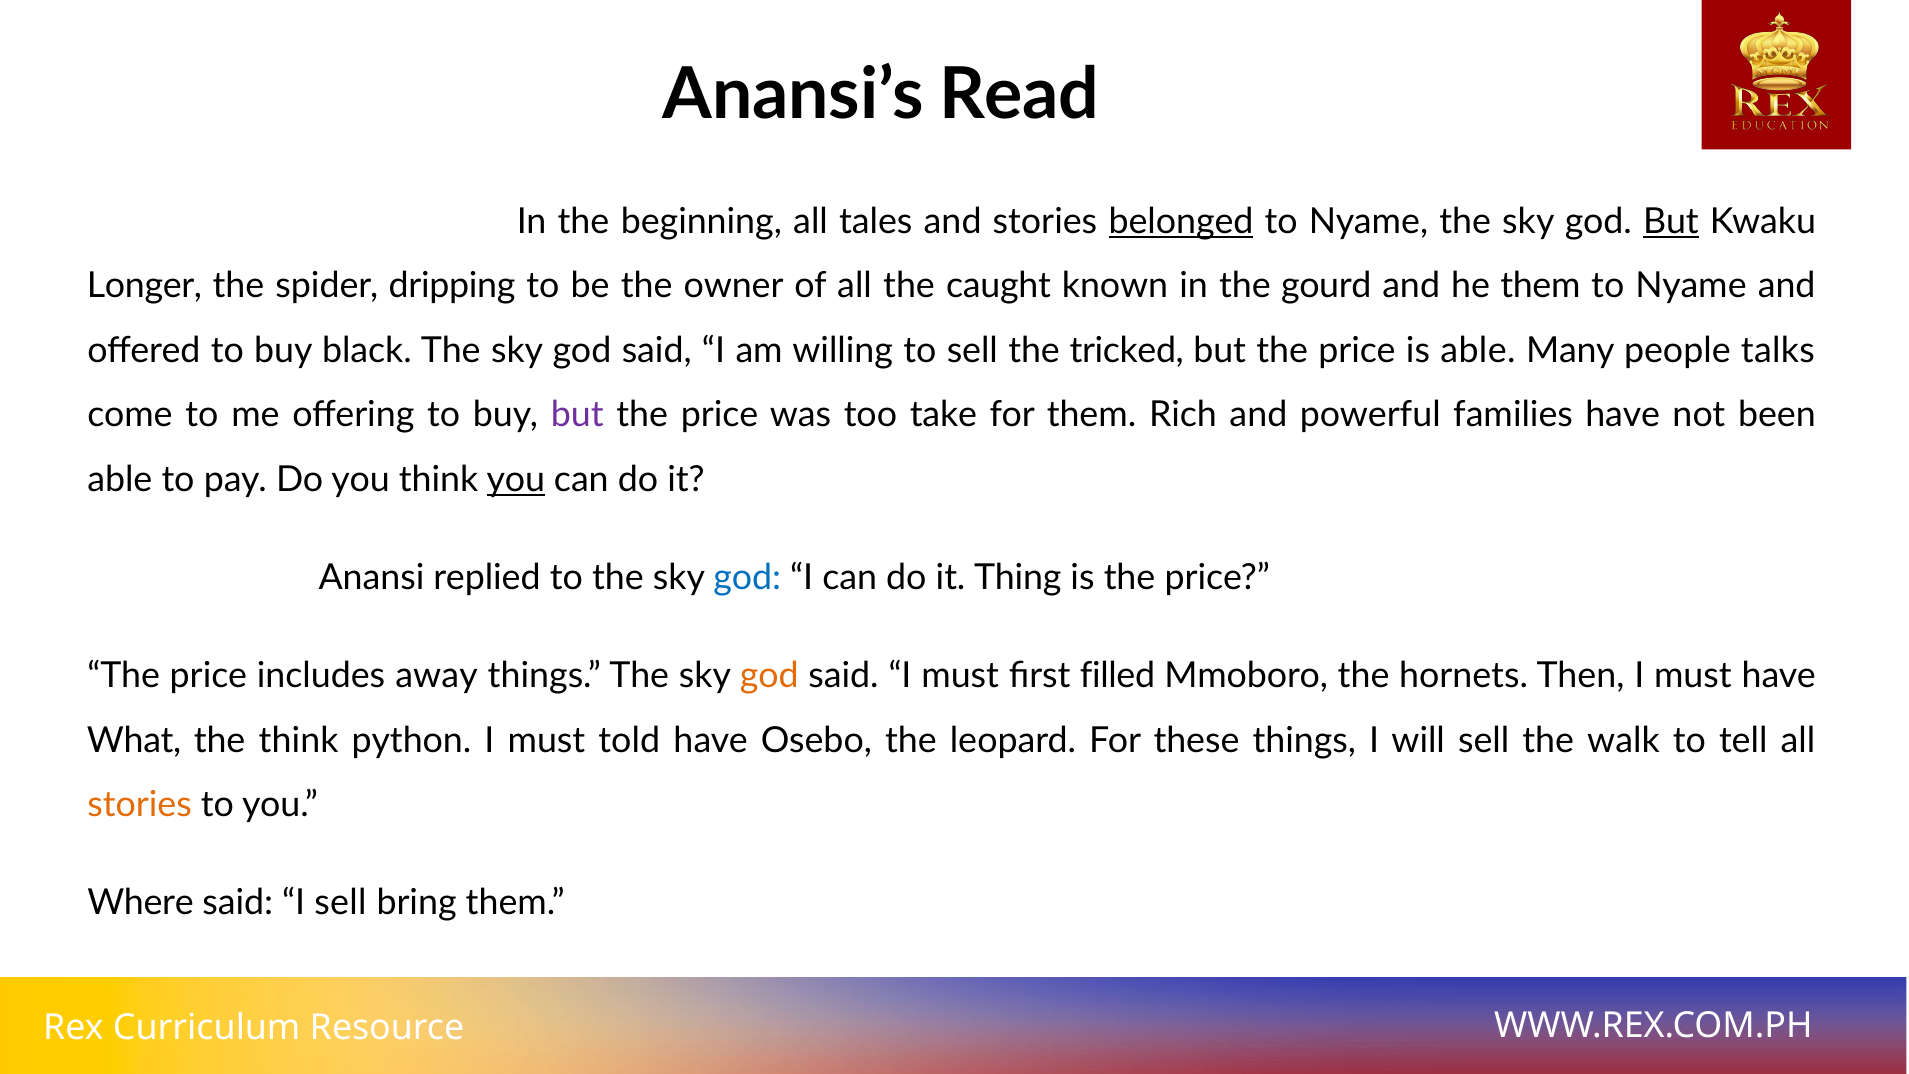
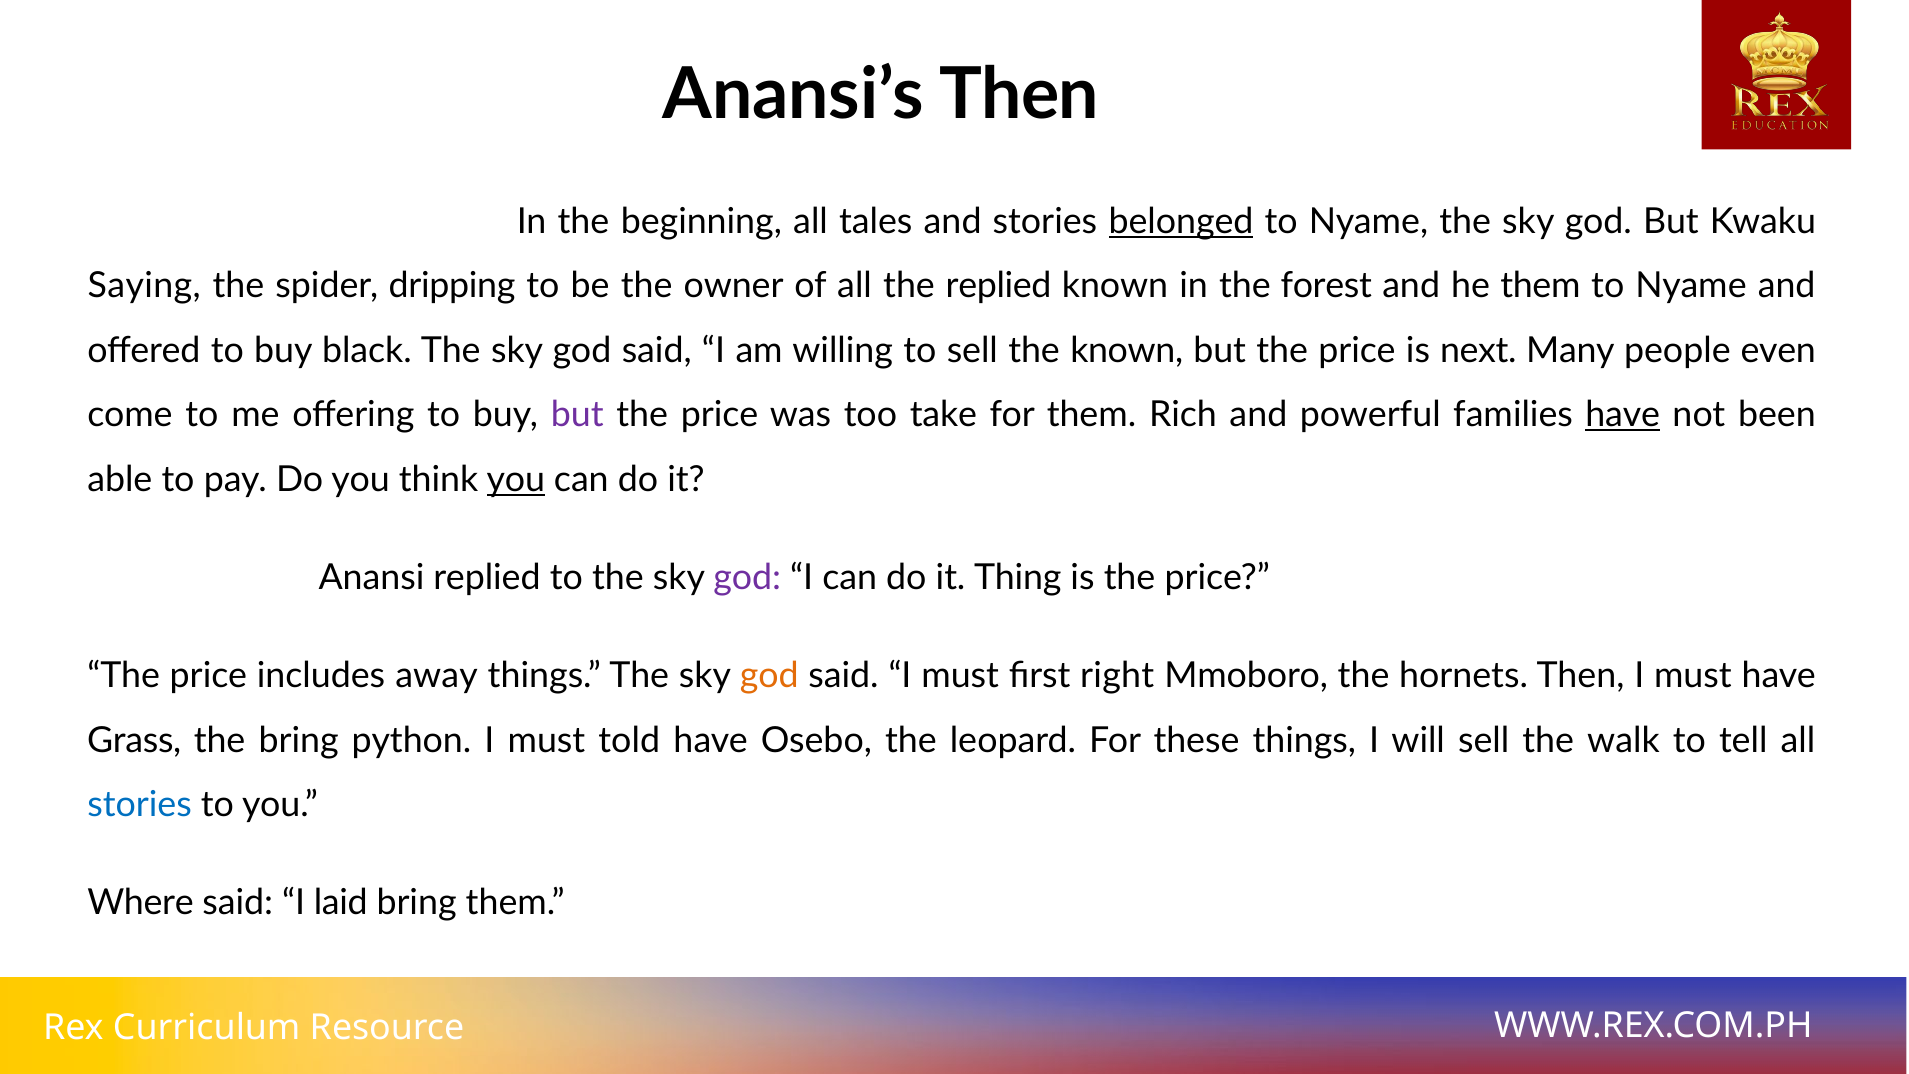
Anansi’s Read: Read -> Then (1019, 94)
But underline: present -> none (1671, 222)
Longer: Longer -> Saying (144, 286)
the caught: caught -> replied (999, 286)
gourd: gourd -> forest (1326, 286)
the tricked: tricked -> known (1127, 350)
is able: able -> next (1478, 350)
talks: talks -> even (1778, 350)
have underline: none -> present (1623, 415)
god colour: blue -> purple (747, 578)
filled: filled -> right (1117, 676)
What: What -> Grass (134, 740)
the think: think -> bring (299, 740)
stories colour: orange -> blue (140, 805)
I sell: sell -> laid (341, 903)
